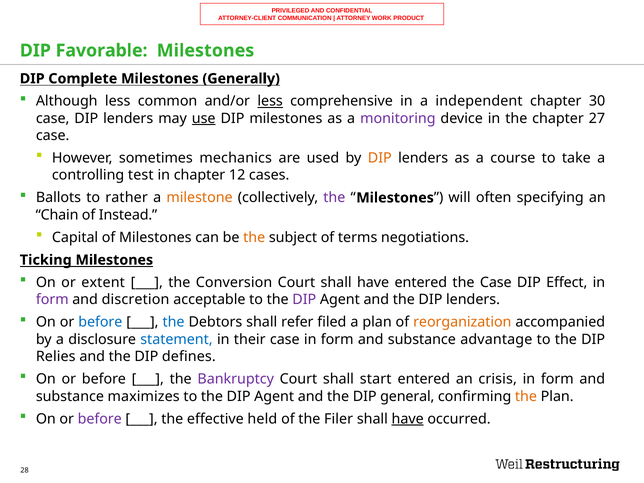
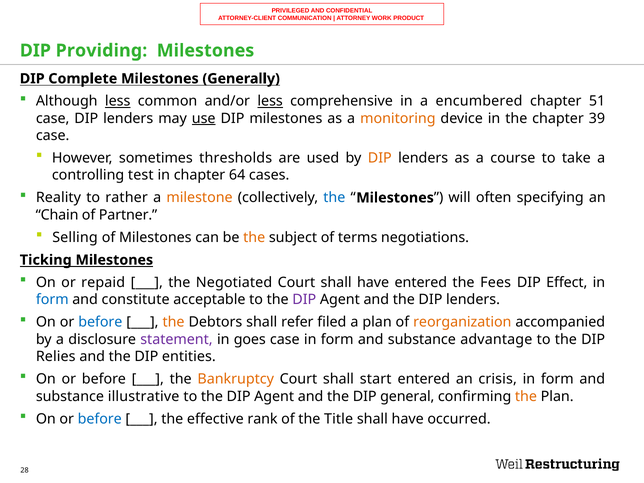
Favorable: Favorable -> Providing (101, 51)
less underline: none -> present (118, 101)
independent: independent -> encumbered (479, 101)
30: 30 -> 51 (597, 101)
monitoring colour: purple -> orange (398, 118)
27: 27 -> 39 (597, 118)
mechanics: mechanics -> thresholds (236, 158)
12: 12 -> 64 (237, 175)
Ballots: Ballots -> Reality (58, 198)
the colour: purple -> blue (334, 198)
Instead: Instead -> Partner (128, 215)
Capital: Capital -> Selling (75, 237)
extent: extent -> repaid (103, 283)
Conversion: Conversion -> Negotiated (234, 283)
the Case: Case -> Fees (496, 283)
form colour: purple -> blue (52, 300)
discretion: discretion -> constitute (136, 300)
the colour: blue -> orange (174, 322)
statement colour: blue -> purple (176, 339)
their: their -> goes (250, 339)
defines: defines -> entities (189, 357)
Bankruptcy colour: purple -> orange (236, 379)
maximizes: maximizes -> illustrative (144, 396)
before colour: purple -> blue (100, 419)
held: held -> rank (263, 419)
Filer: Filer -> Title (339, 419)
have underline: present -> none (408, 419)
